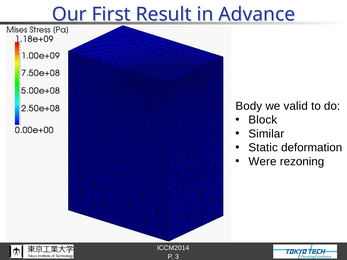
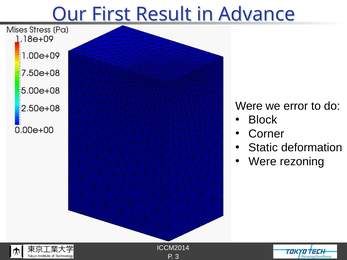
Body: Body -> Were (249, 106)
valid: valid -> error (296, 106)
Similar: Similar -> Corner (266, 134)
